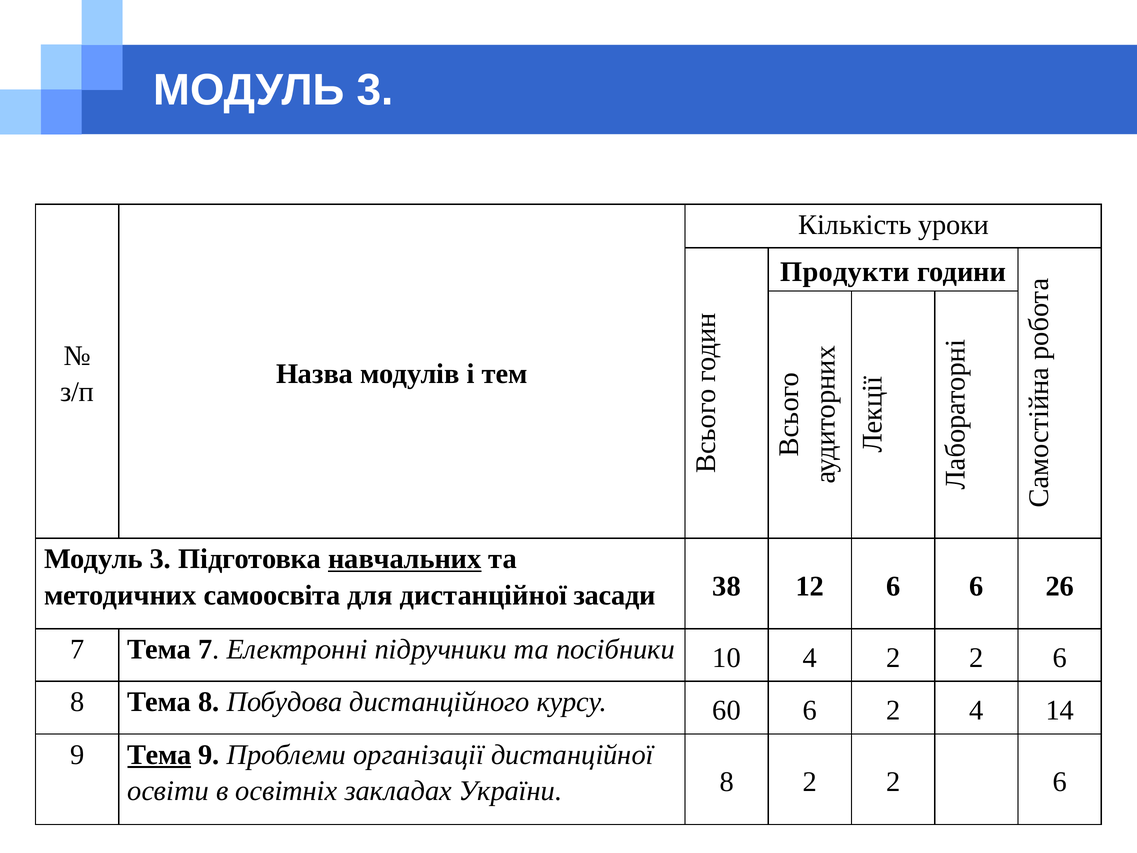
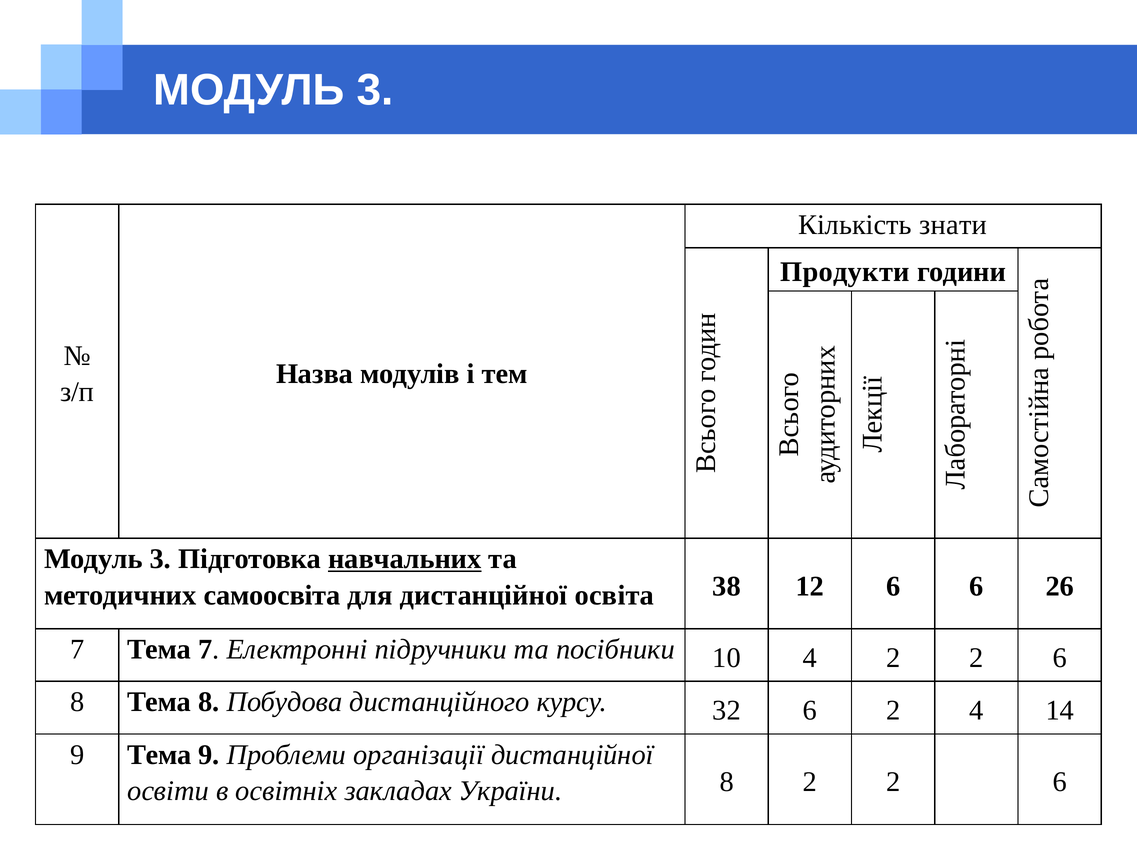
уроки: уроки -> знати (953, 225)
засади: засади -> освіта (614, 595)
60: 60 -> 32 (727, 710)
Тема underline: present -> none (159, 754)
